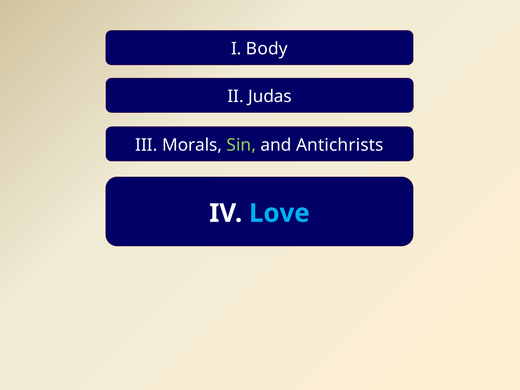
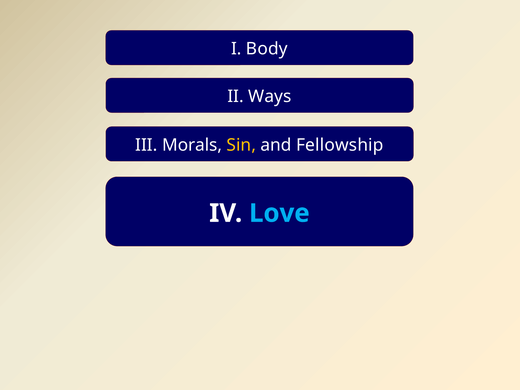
Judas: Judas -> Ways (270, 97)
Sin colour: light green -> yellow (241, 145)
Antichrists: Antichrists -> Fellowship (340, 145)
